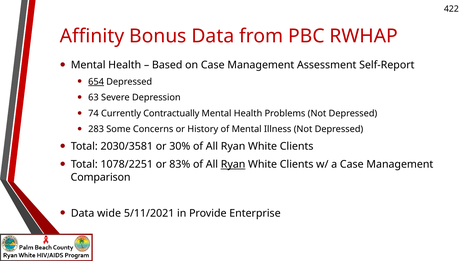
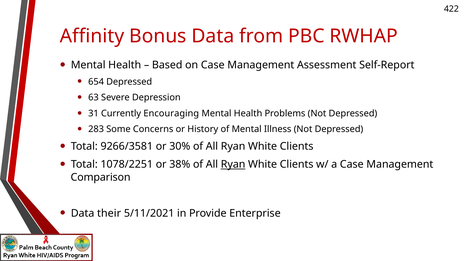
654 underline: present -> none (96, 82)
74: 74 -> 31 (93, 113)
Contractually: Contractually -> Encouraging (171, 113)
2030/3581: 2030/3581 -> 9266/3581 (127, 146)
83%: 83% -> 38% (180, 164)
wide: wide -> their (109, 213)
